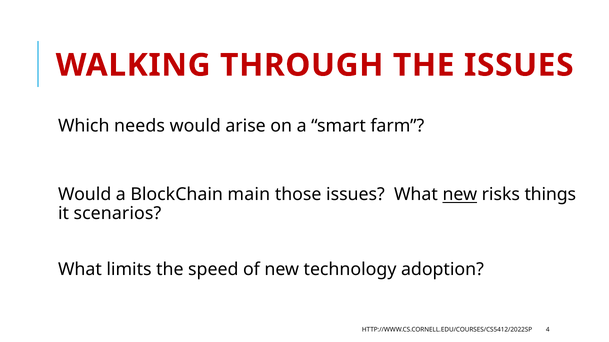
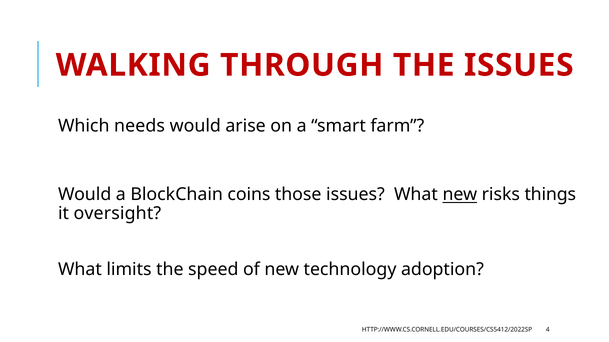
main: main -> coins (249, 195)
scenarios: scenarios -> oversight (117, 214)
